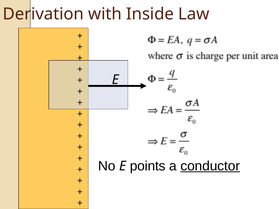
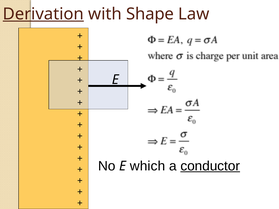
Derivation underline: none -> present (43, 14)
Inside: Inside -> Shape (150, 14)
points: points -> which (148, 166)
